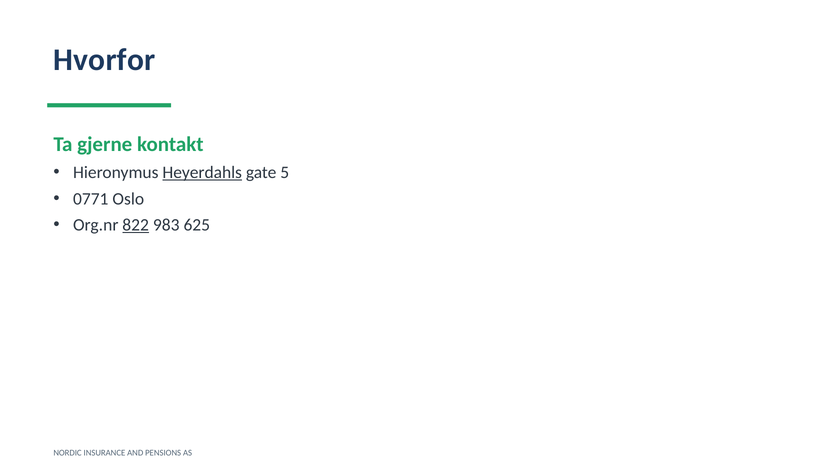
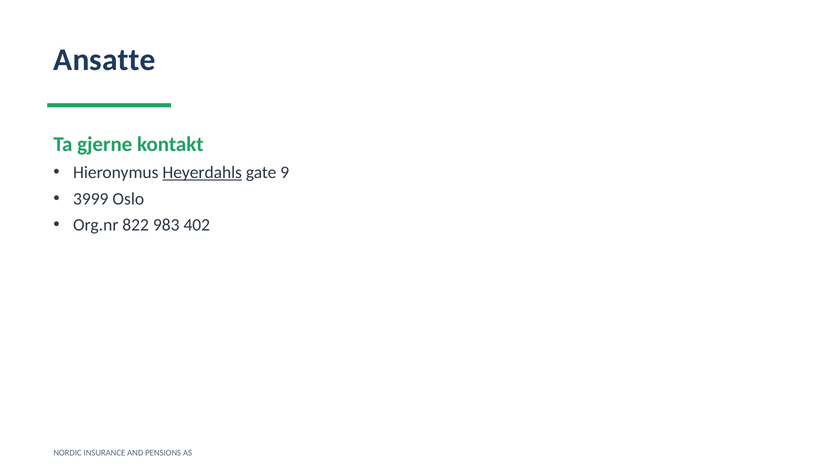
Hvorfor: Hvorfor -> Ansatte (104, 60)
5: 5 -> 9 (285, 173)
0771: 0771 -> 3999 (91, 199)
822 underline: present -> none (136, 225)
625: 625 -> 402 (197, 225)
